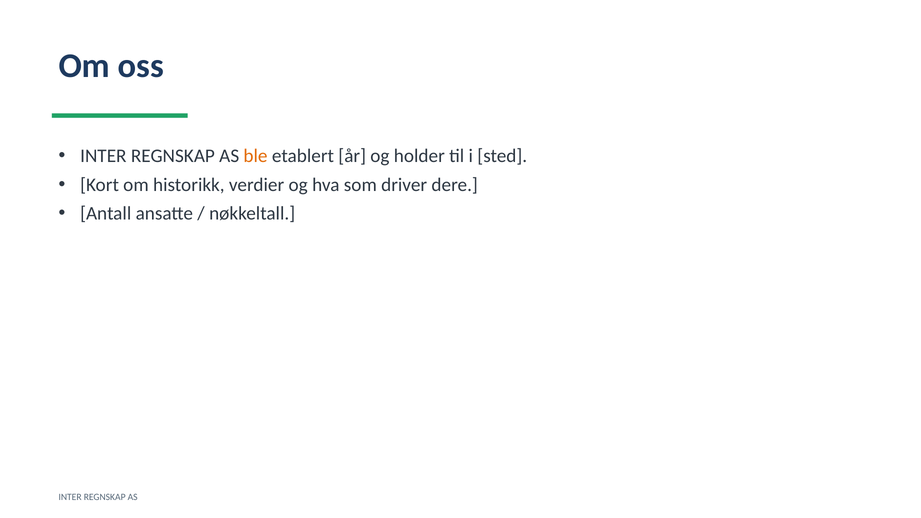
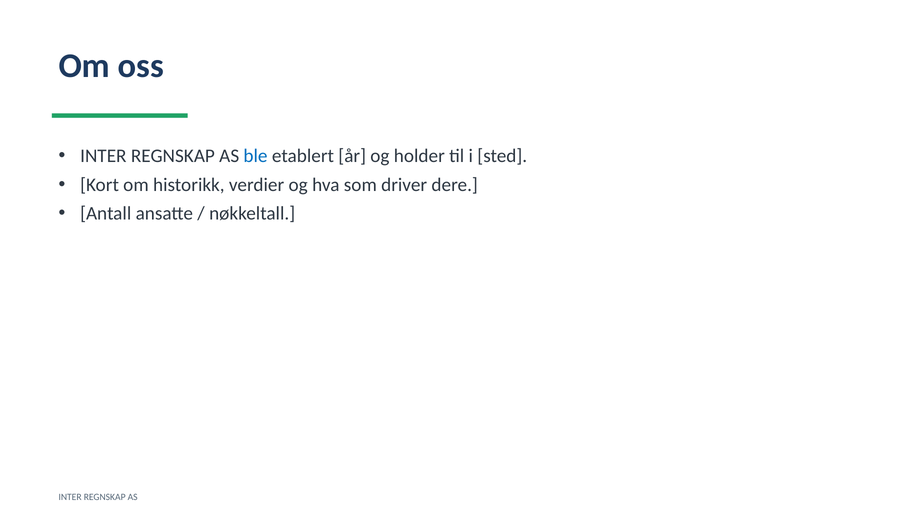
ble colour: orange -> blue (256, 156)
